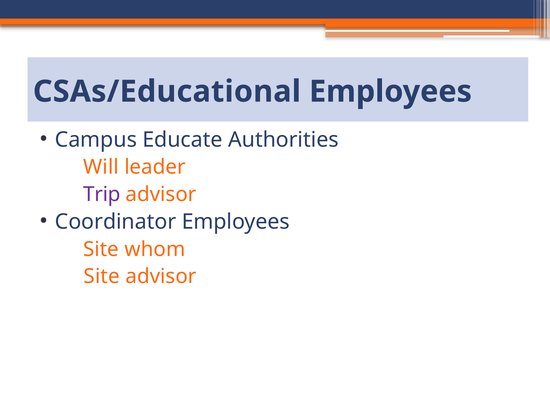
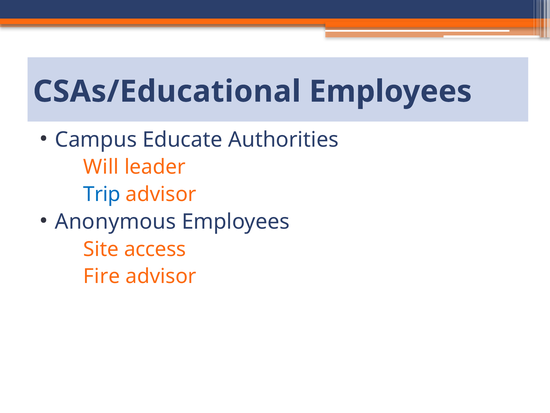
Trip colour: purple -> blue (102, 194)
Coordinator: Coordinator -> Anonymous (115, 222)
whom: whom -> access (155, 249)
Site: Site -> Fire (102, 276)
